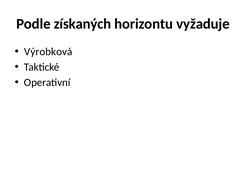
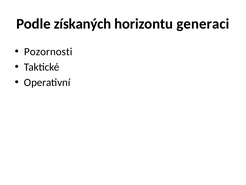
vyžaduje: vyžaduje -> generaci (203, 24)
Výrobková: Výrobková -> Pozornosti (48, 52)
